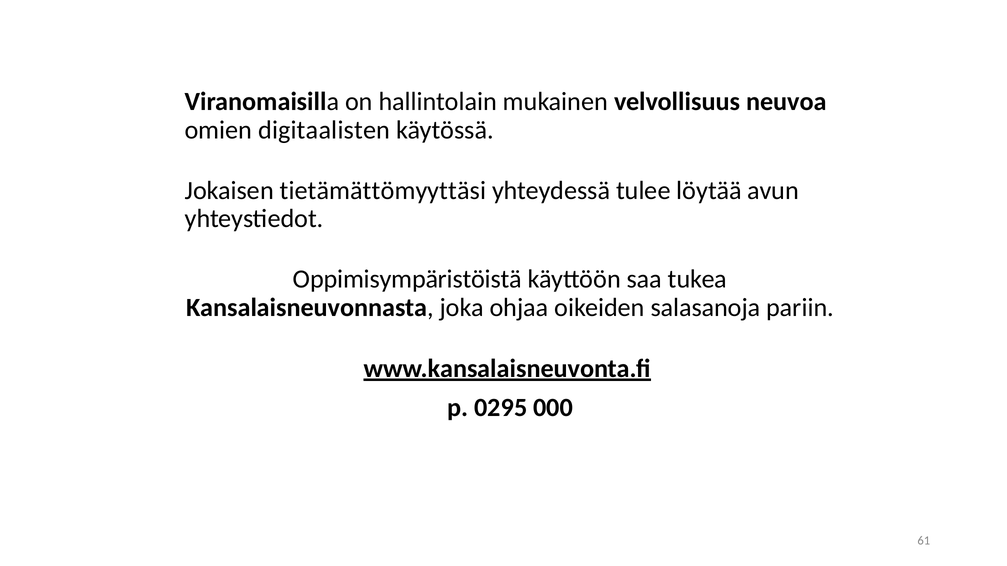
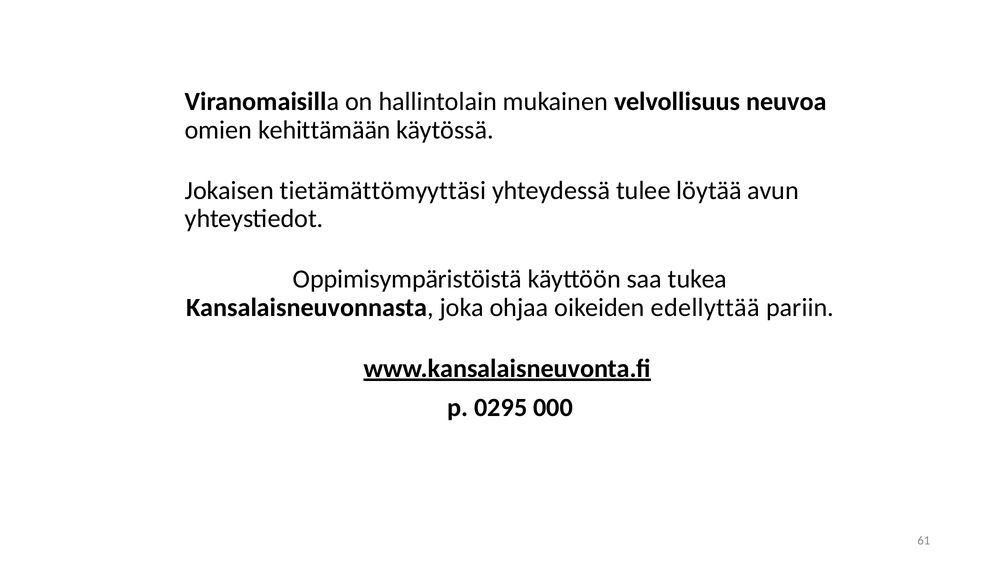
digitaalisten: digitaalisten -> kehittämään (324, 130)
salasanoja: salasanoja -> edellyttää (705, 308)
